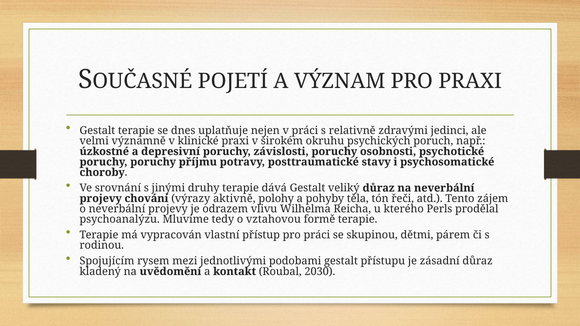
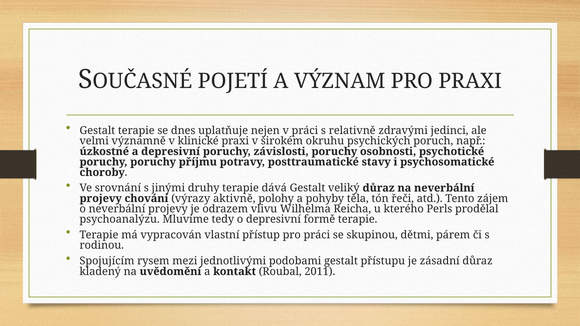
o vztahovou: vztahovou -> depresivní (273, 219)
2030: 2030 -> 2011 (320, 272)
